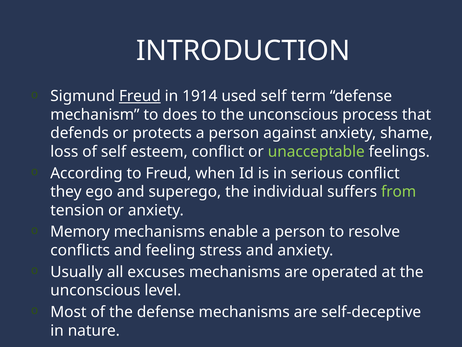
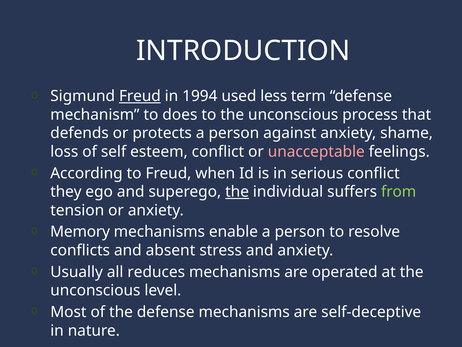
1914: 1914 -> 1994 (200, 96)
used self: self -> less (274, 96)
unacceptable colour: light green -> pink (316, 151)
the underline: none -> present (237, 192)
feeling: feeling -> absent (170, 250)
excuses: excuses -> reduces (156, 272)
